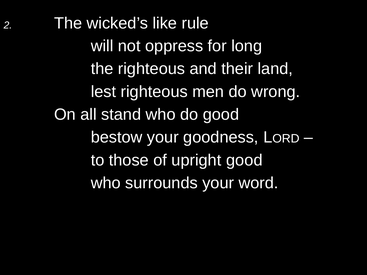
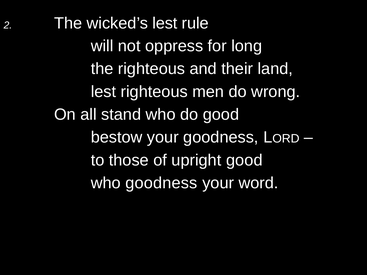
wicked’s like: like -> lest (165, 23)
who surrounds: surrounds -> goodness (161, 183)
